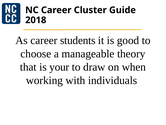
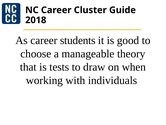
your: your -> tests (59, 67)
